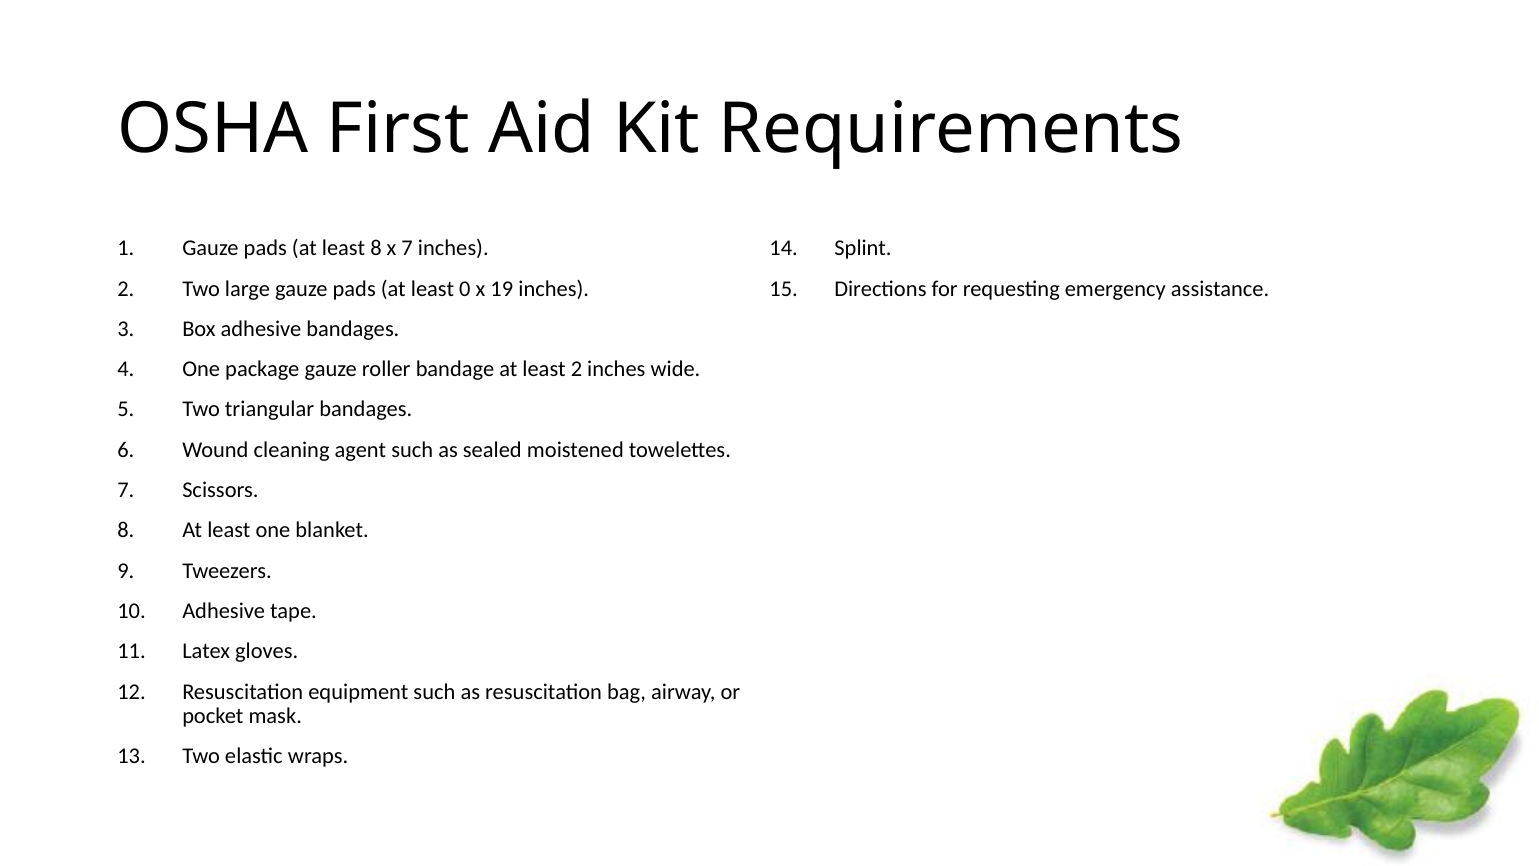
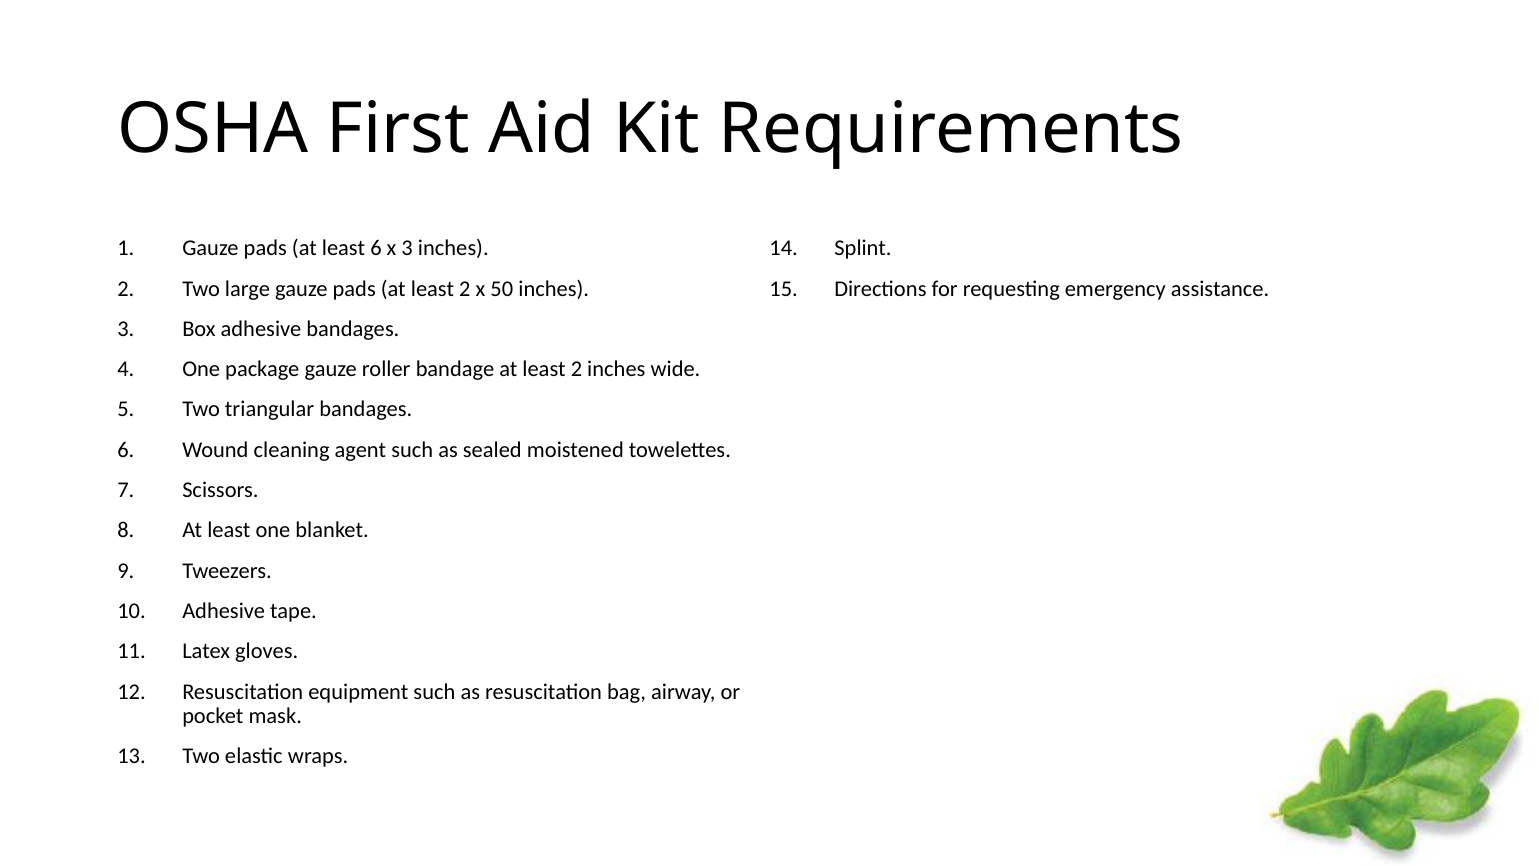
least 8: 8 -> 6 (376, 248)
x 7: 7 -> 3 (407, 248)
pads at least 0: 0 -> 2 (465, 289)
19: 19 -> 50 (502, 289)
